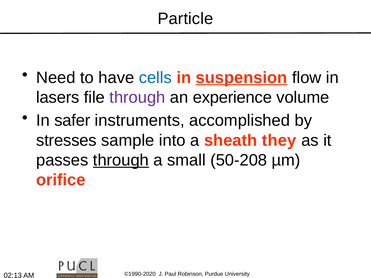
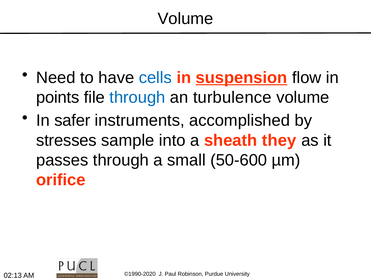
Particle: Particle -> Volume (185, 19)
lasers: lasers -> points (58, 98)
through colour: purple -> blue (137, 98)
experience: experience -> turbulence (232, 98)
through underline: present -> none (121, 160)
50-208: 50-208 -> 50-600 (239, 160)
